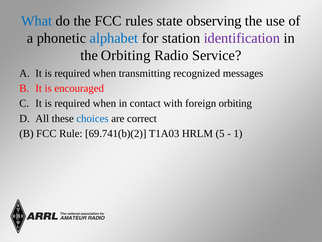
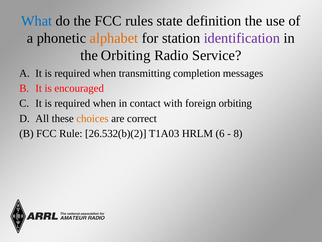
observing: observing -> definition (214, 21)
alphabet colour: blue -> orange (114, 38)
recognized: recognized -> completion (197, 73)
choices colour: blue -> orange (93, 118)
69.741(b)(2: 69.741(b)(2 -> 26.532(b)(2 (116, 133)
5: 5 -> 6 (220, 133)
1: 1 -> 8 (238, 133)
